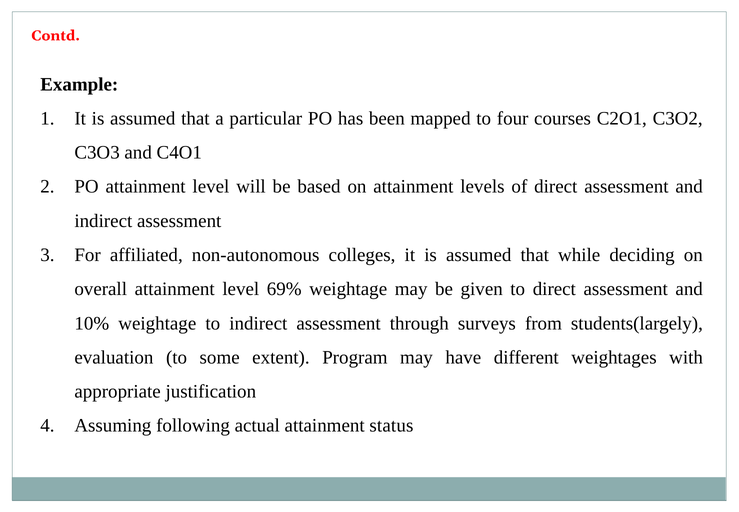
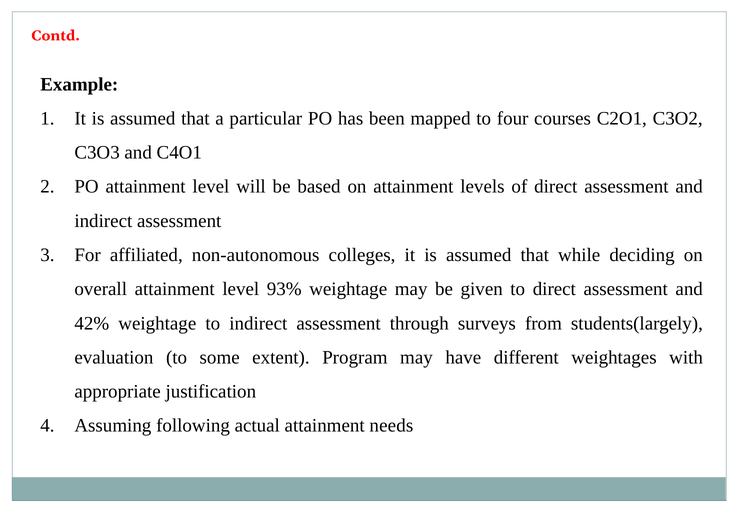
69%: 69% -> 93% (284, 289)
10%: 10% -> 42% (92, 323)
status: status -> needs (391, 425)
